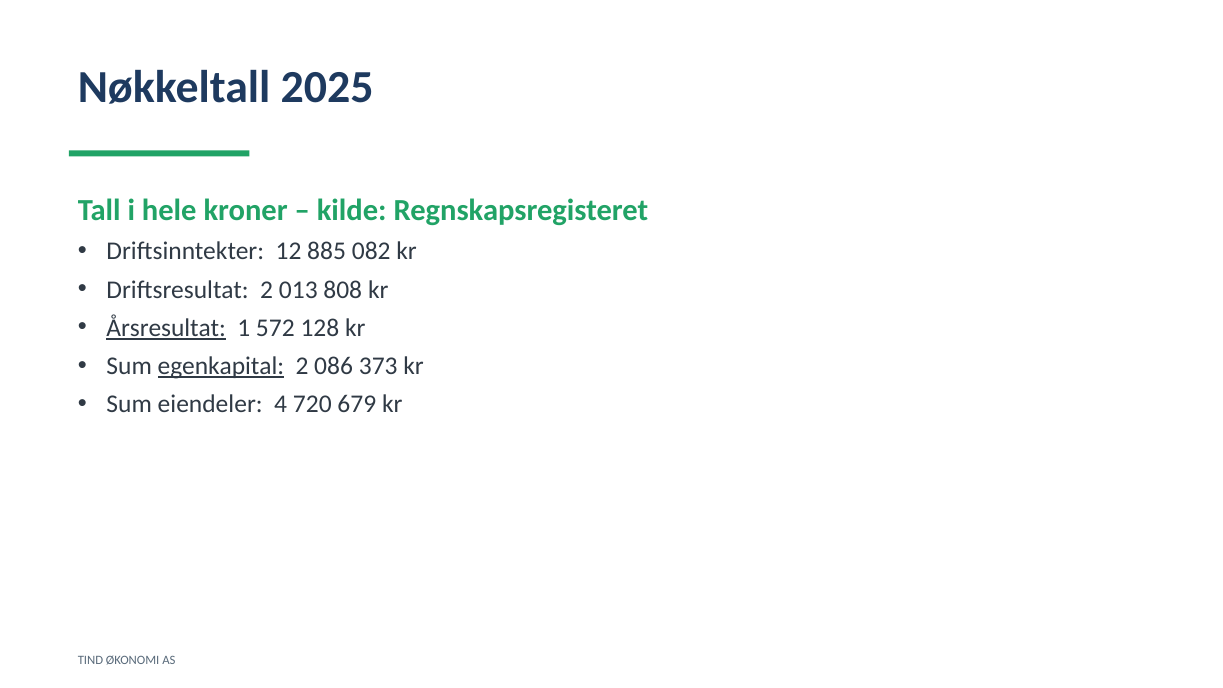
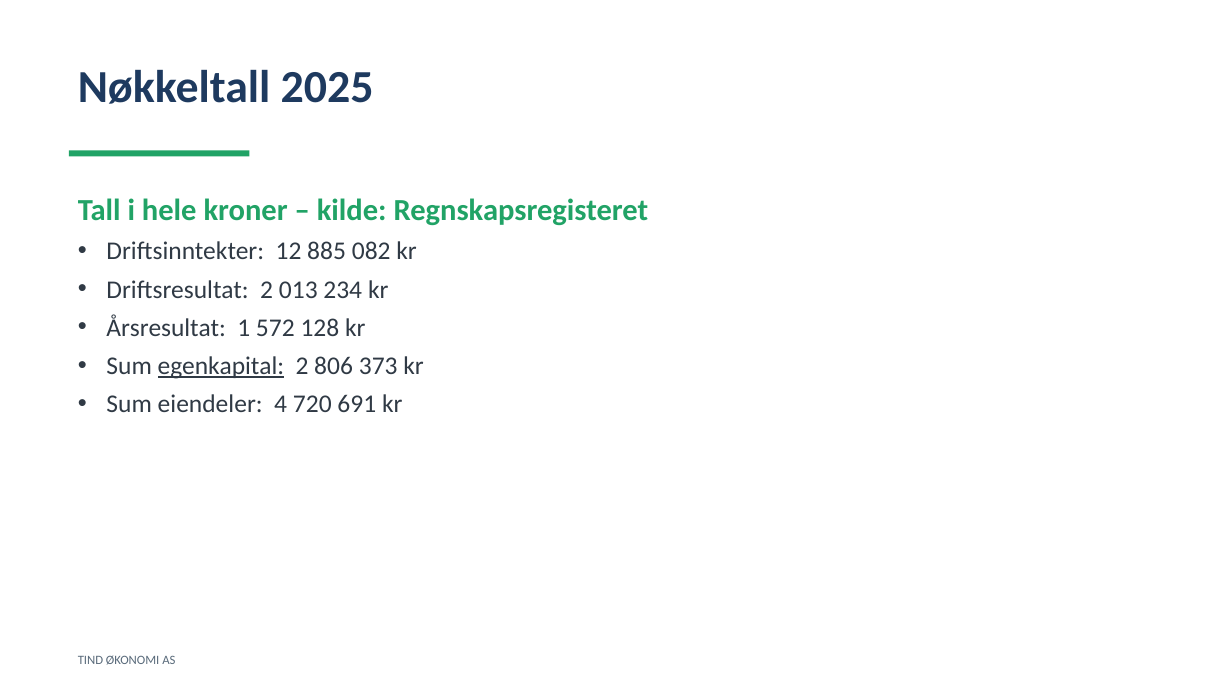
808: 808 -> 234 (343, 290)
Årsresultat underline: present -> none (166, 328)
086: 086 -> 806 (334, 366)
679: 679 -> 691 (357, 404)
